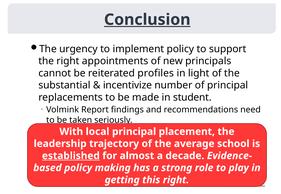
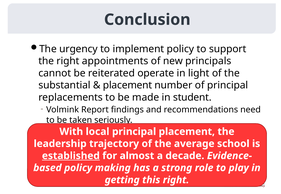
Conclusion underline: present -> none (147, 20)
profiles: profiles -> operate (156, 73)
incentivize: incentivize -> placement (128, 85)
